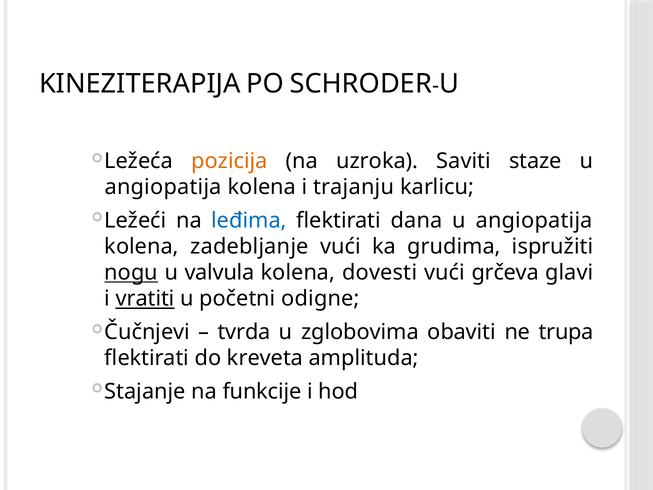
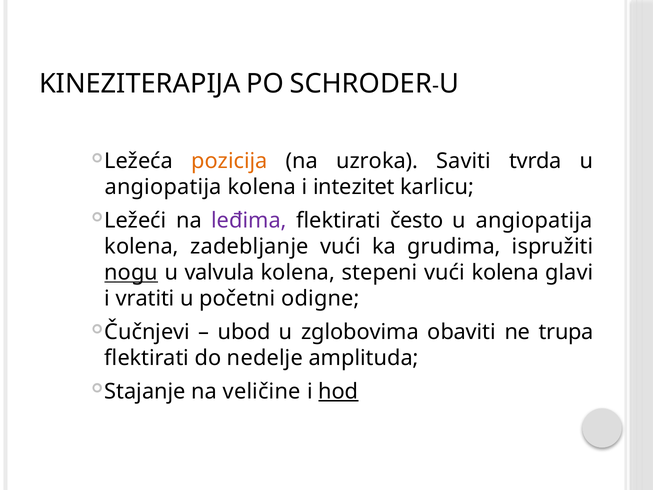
staze: staze -> tvrda (535, 161)
trajanju: trajanju -> intezitet (354, 187)
leđima colour: blue -> purple (249, 220)
dana: dana -> često (417, 220)
dovesti: dovesti -> stepeni (380, 273)
vući grčeva: grčeva -> kolena (505, 273)
vratiti underline: present -> none (145, 299)
tvrda: tvrda -> ubod (244, 332)
kreveta: kreveta -> nedelje (265, 358)
funkcije: funkcije -> veličine (262, 391)
hod underline: none -> present (338, 391)
